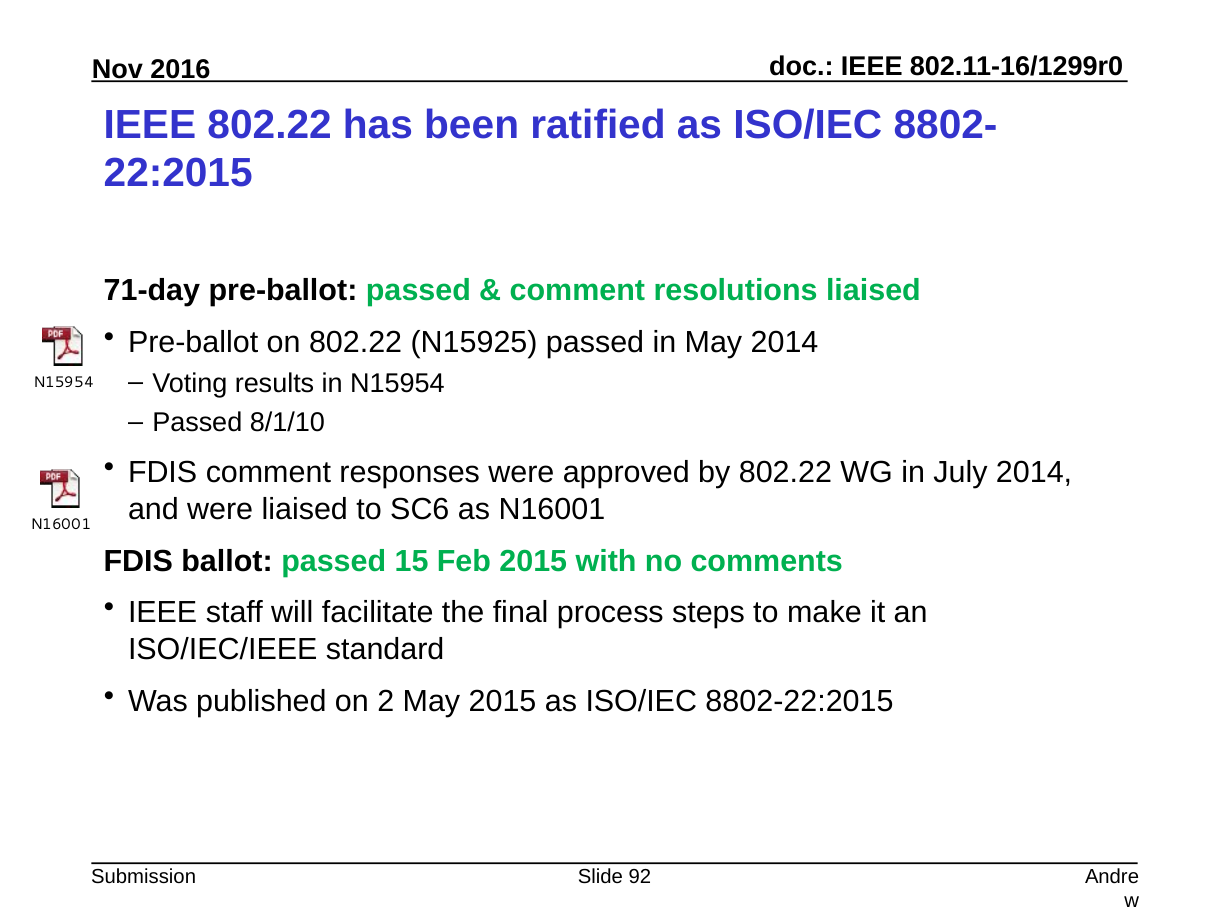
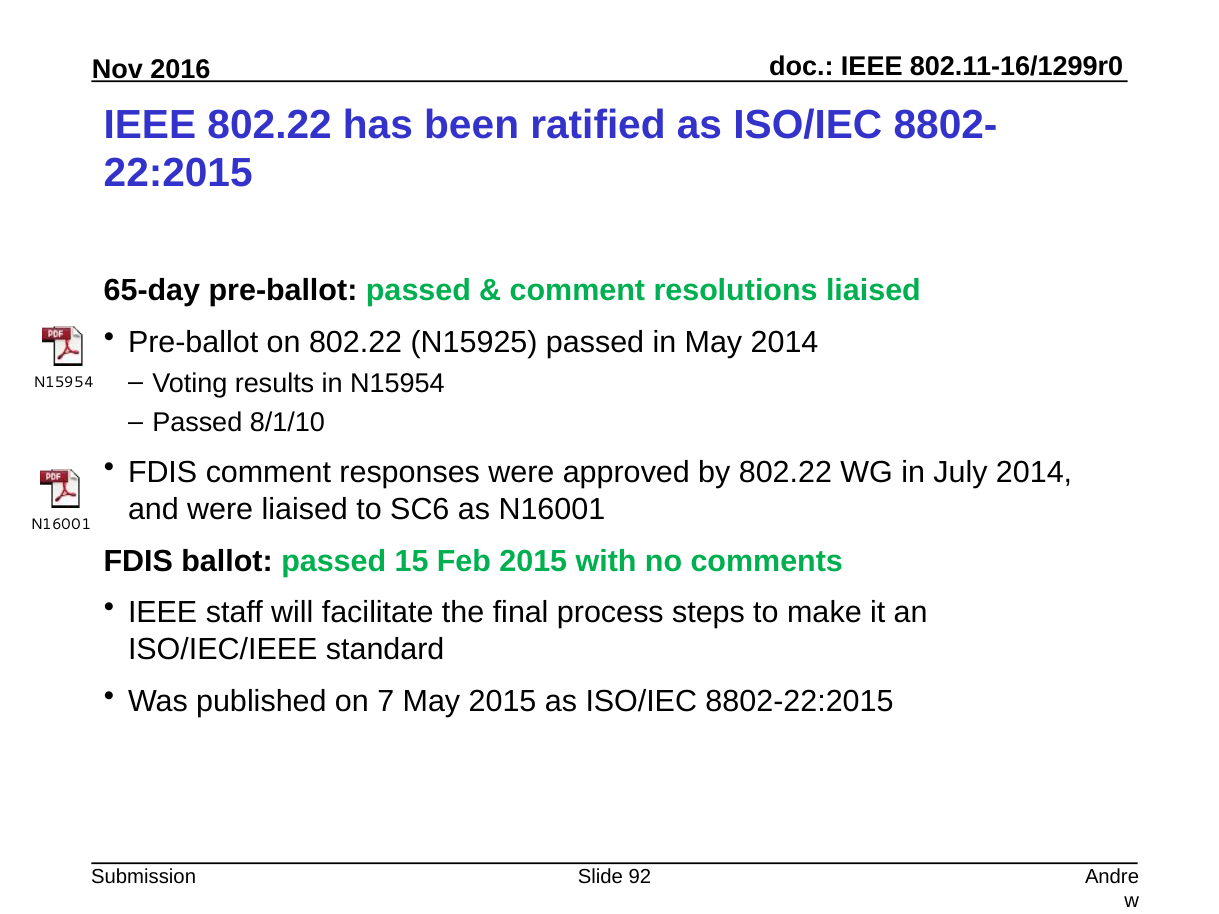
71-day: 71-day -> 65-day (152, 291)
2: 2 -> 7 (386, 701)
